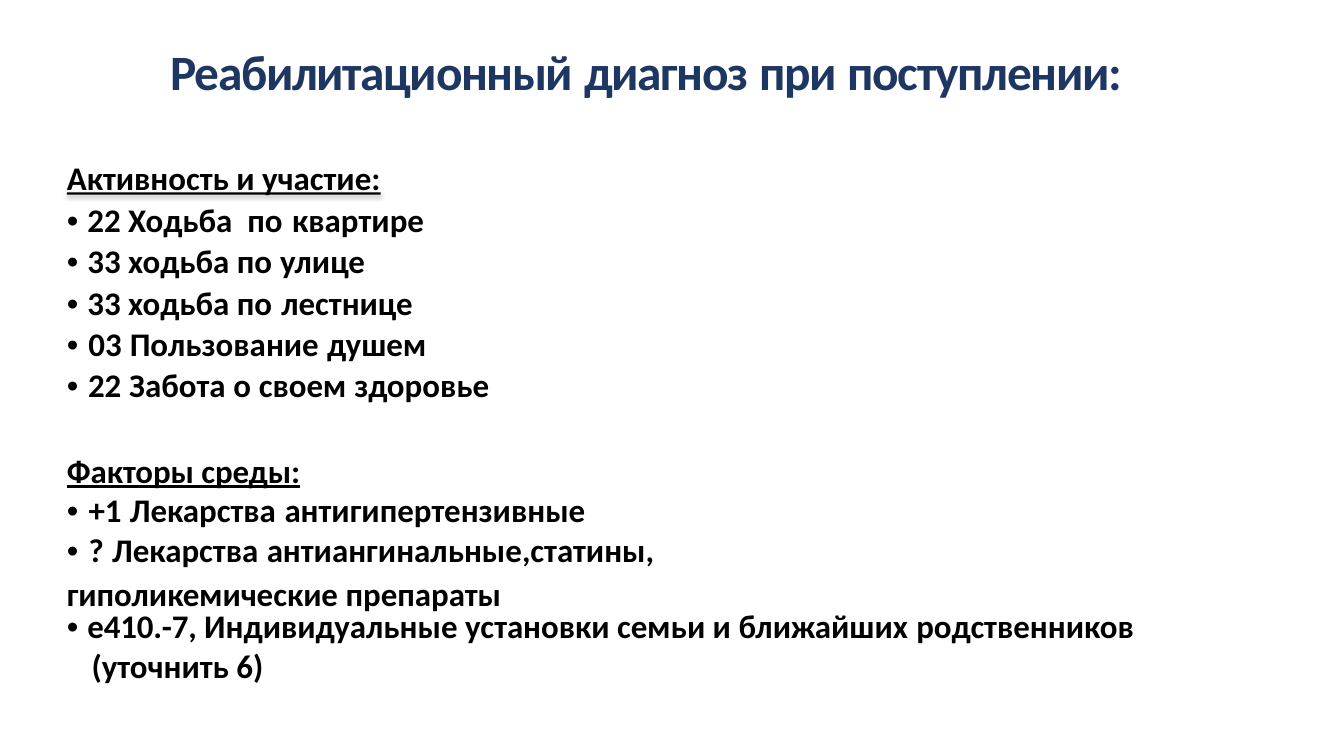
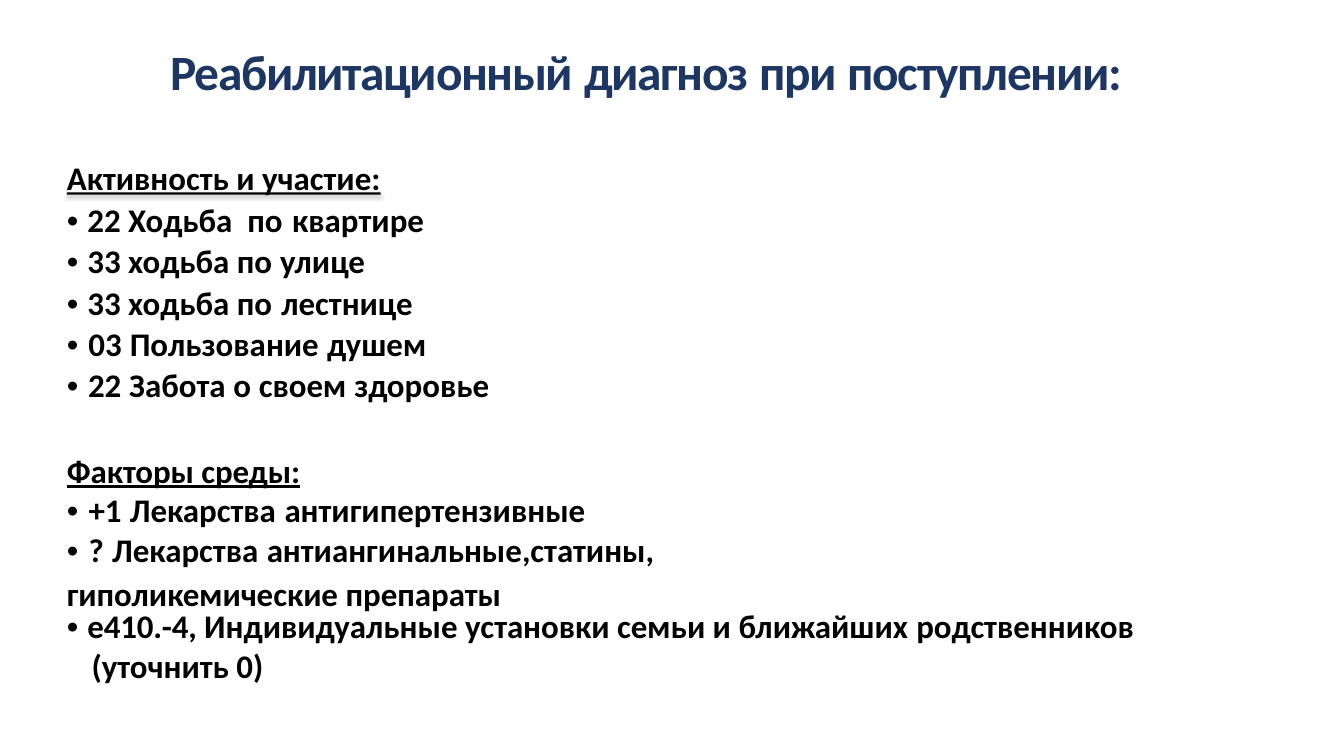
e410.-7: e410.-7 -> e410.-4 (142, 628)
6: 6 -> 0 (250, 667)
